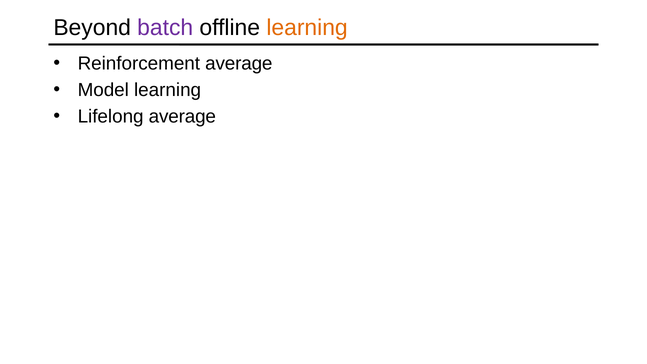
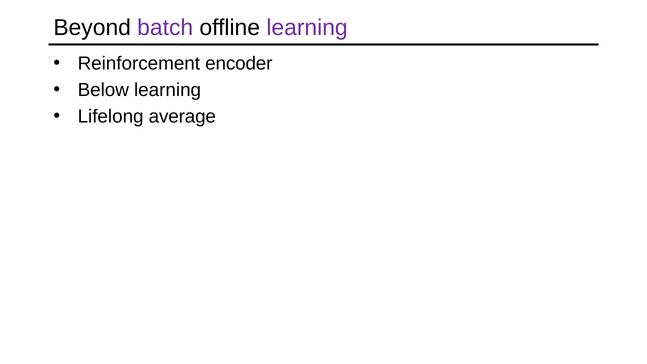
learning colour: orange -> purple (307, 28)
Reinforcement average: average -> encoder (239, 64)
Model: Model -> Below (103, 90)
